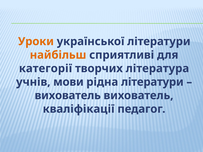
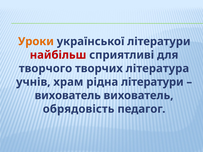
найбільш colour: orange -> red (58, 55)
категорії: категорії -> творчого (46, 69)
мови: мови -> храм (68, 82)
кваліфікації: кваліфікації -> обрядовість (79, 109)
